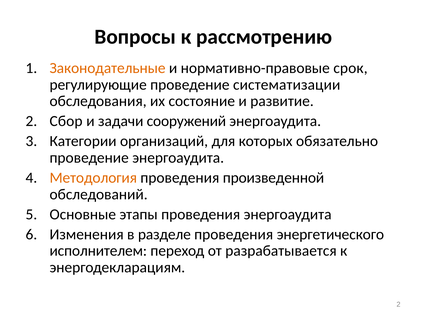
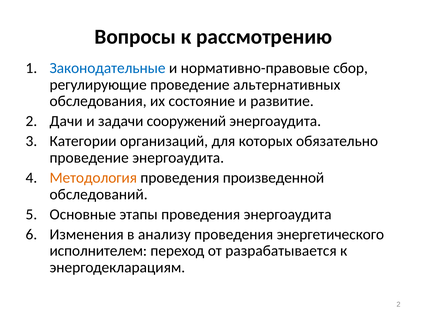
Законодательные colour: orange -> blue (108, 68)
срок: срок -> сбор (351, 68)
систематизации: систематизации -> альтернативных (287, 85)
Сбор: Сбор -> Дачи (66, 121)
разделе: разделе -> анализу (164, 235)
